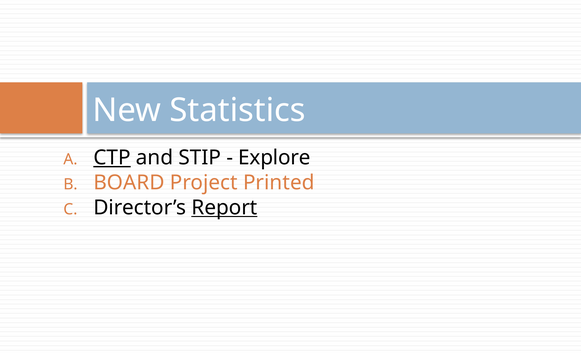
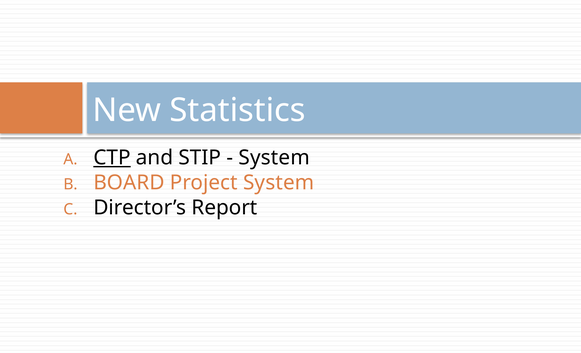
Explore: Explore -> System (274, 158)
Project Printed: Printed -> System (279, 183)
Report underline: present -> none (224, 207)
